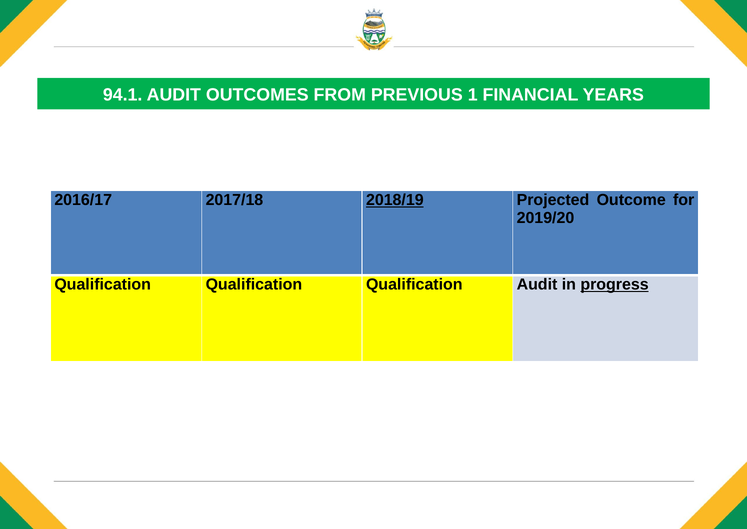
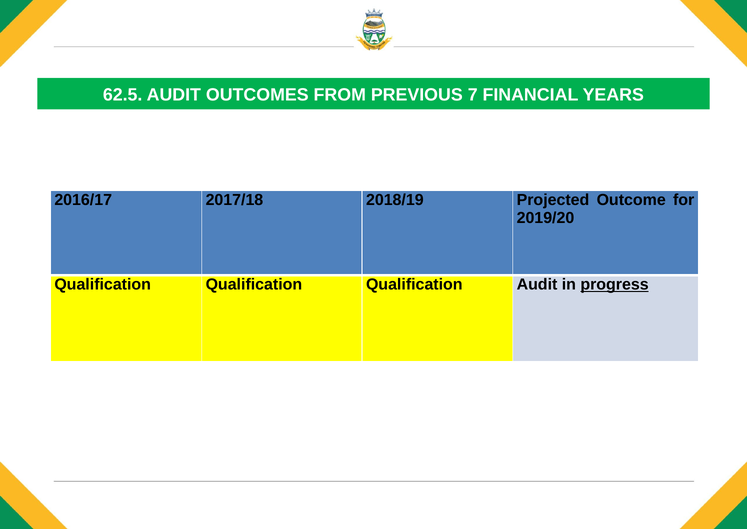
94.1: 94.1 -> 62.5 (123, 95)
1: 1 -> 7 (473, 95)
2018/19 underline: present -> none (395, 200)
